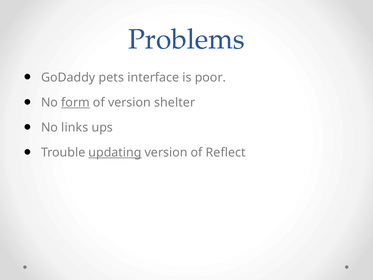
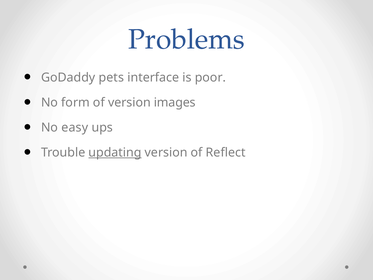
form underline: present -> none (76, 102)
shelter: shelter -> images (175, 102)
links: links -> easy (75, 127)
